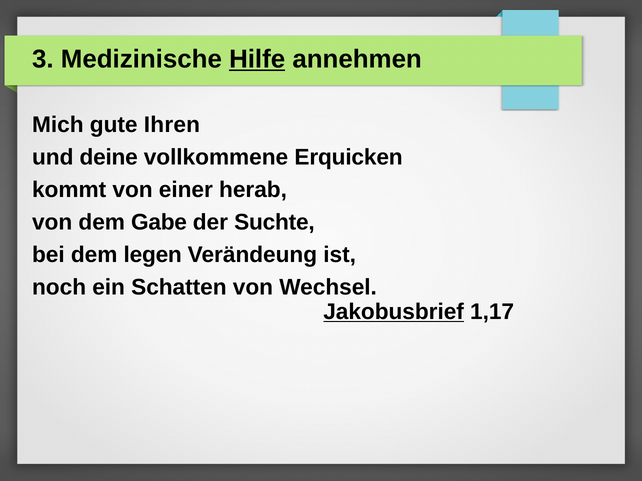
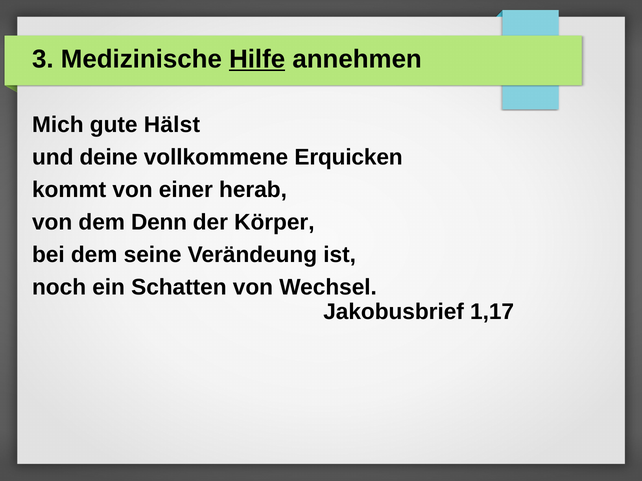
Ihren: Ihren -> Hälst (172, 125)
Gabe: Gabe -> Denn (159, 222)
Suchte: Suchte -> Körper (274, 222)
legen: legen -> seine (153, 255)
Jakobusbrief underline: present -> none (394, 312)
